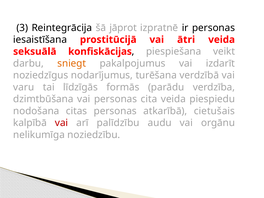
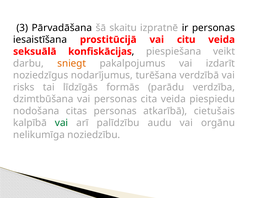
Reintegrācija: Reintegrācija -> Pārvadāšana (62, 28)
jāprot: jāprot -> skaitu (123, 28)
ātri: ātri -> citu (186, 40)
varu: varu -> risks (24, 87)
vai colour: red -> green (62, 123)
